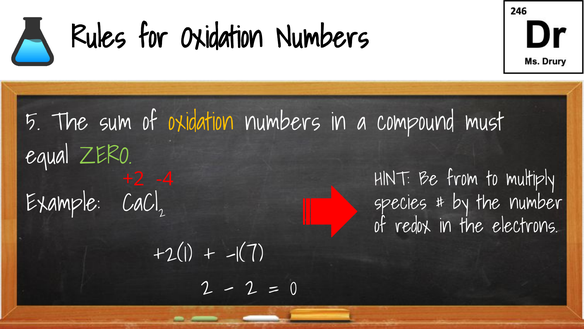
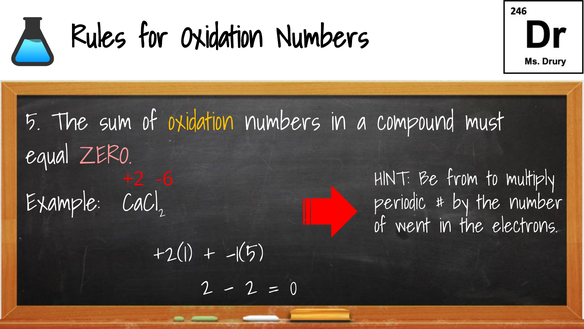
ZERO colour: light green -> pink (106, 156)
-4: -4 -> -6 (165, 179)
species: species -> periodic (400, 202)
redox: redox -> went (413, 226)
-1(7: -1(7 -> -1(5 (245, 253)
